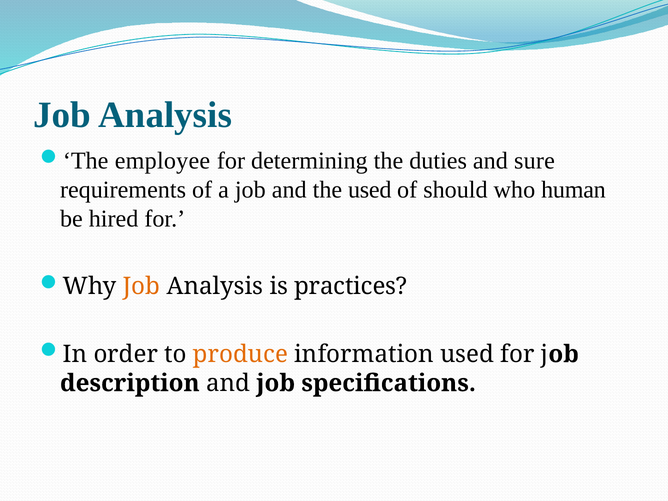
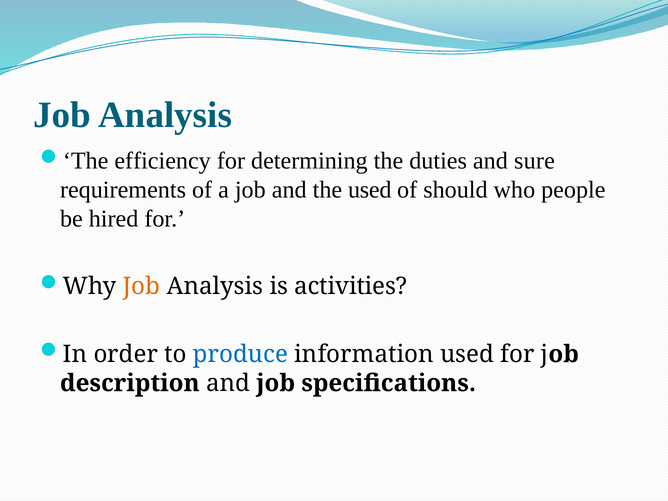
employee: employee -> efficiency (163, 161)
human: human -> people (573, 190)
practices: practices -> activities (351, 287)
produce colour: orange -> blue (240, 354)
